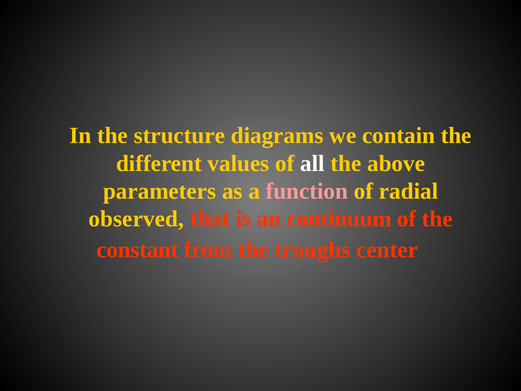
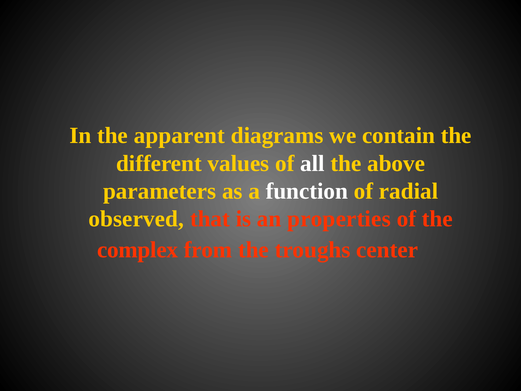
structure: structure -> apparent (179, 135)
function colour: pink -> white (307, 191)
continuum: continuum -> properties (339, 219)
constant: constant -> complex (138, 250)
